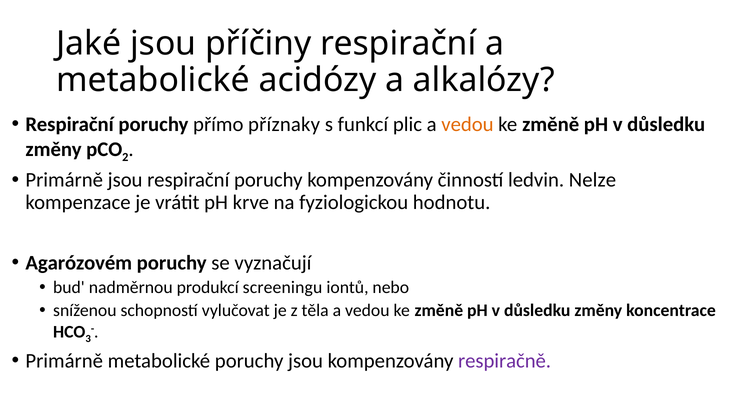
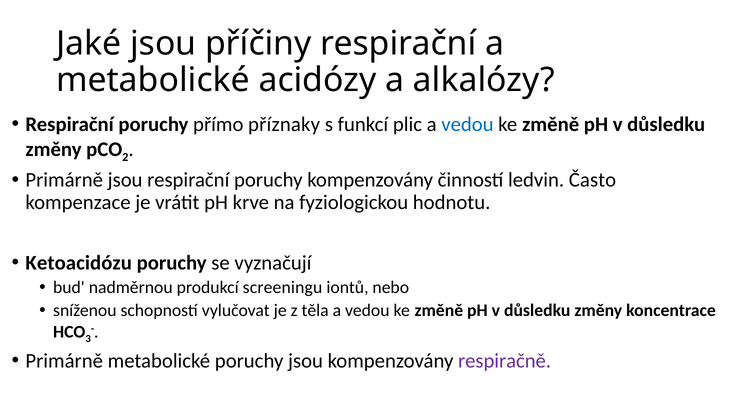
vedou colour: orange -> blue (467, 124)
Nelze: Nelze -> Často (593, 180)
Agarózovém: Agarózovém -> Ketoacidózu (79, 262)
